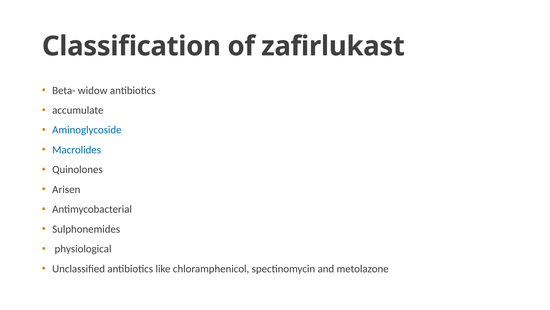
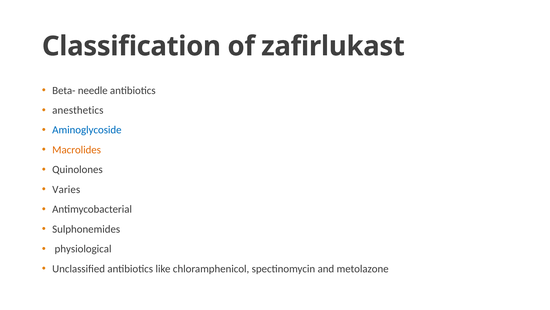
widow: widow -> needle (93, 90)
accumulate: accumulate -> anesthetics (78, 110)
Macrolides colour: blue -> orange (77, 150)
Arisen: Arisen -> Varies (66, 189)
